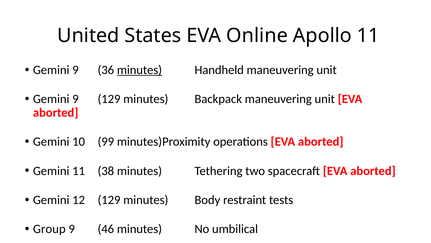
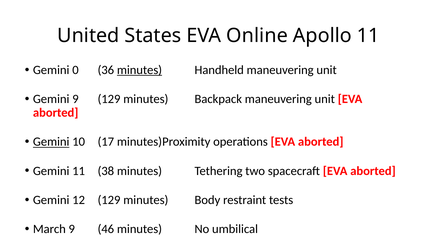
9: 9 -> 0 (75, 70)
Gemini underline: none -> present (51, 142)
99: 99 -> 17 (106, 142)
Group: Group -> March (49, 229)
